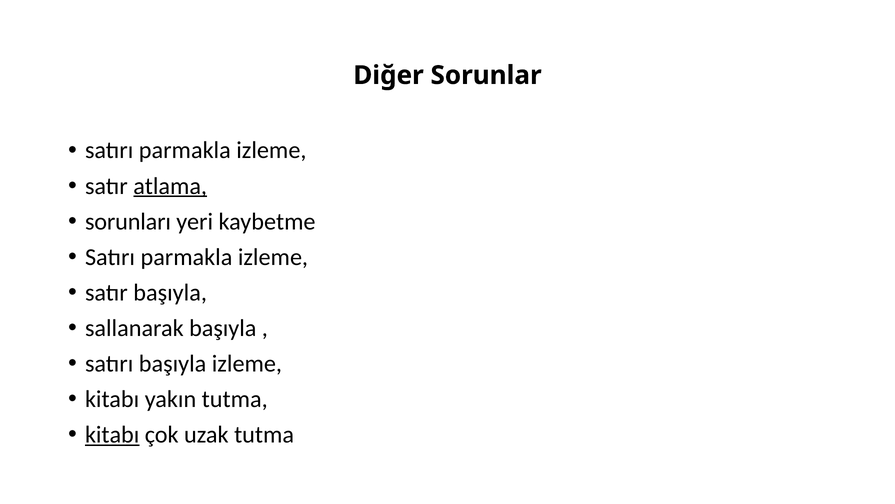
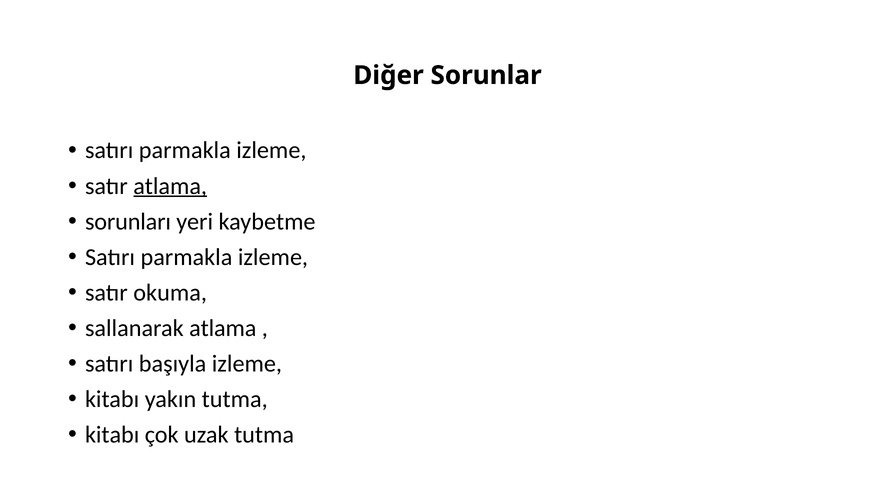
satır başıyla: başıyla -> okuma (170, 292)
sallanarak başıyla: başıyla -> atlama (223, 328)
kitabı underline: present -> none (112, 434)
